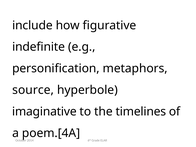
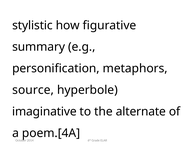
include: include -> stylistic (32, 25)
indefinite: indefinite -> summary (39, 47)
timelines: timelines -> alternate (141, 112)
